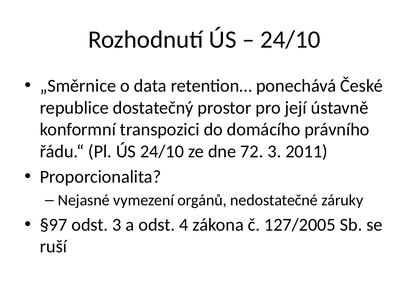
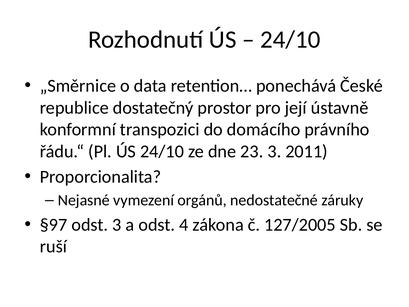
72: 72 -> 23 (252, 151)
